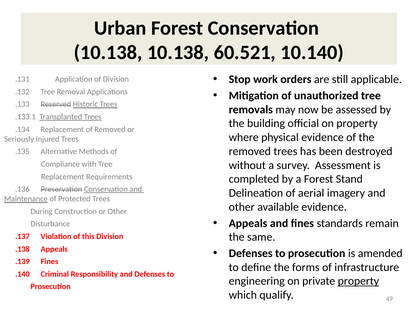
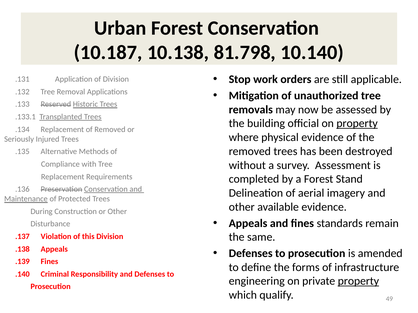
10.138: 10.138 -> 10.187 (108, 53)
60.521: 60.521 -> 81.798 (245, 53)
property underline: none -> present (357, 124)
